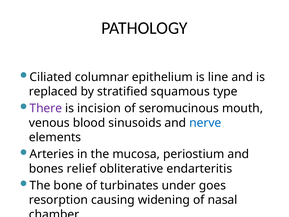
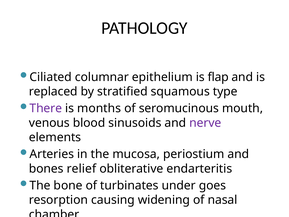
line: line -> flap (218, 77)
incision: incision -> months (99, 108)
nerve colour: blue -> purple (205, 123)
